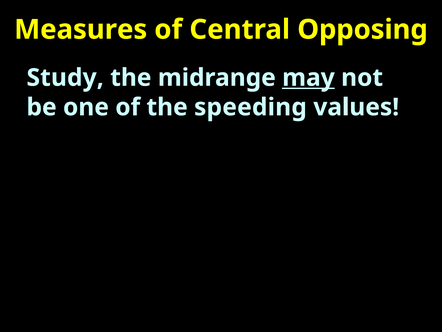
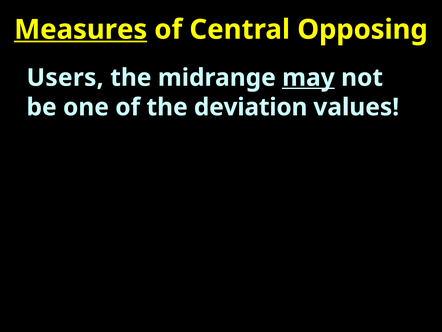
Measures underline: none -> present (81, 30)
Study: Study -> Users (65, 78)
speeding: speeding -> deviation (251, 107)
